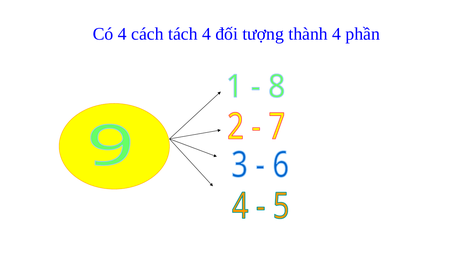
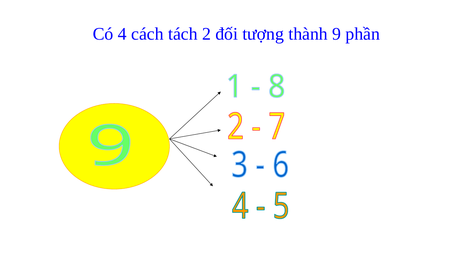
tách 4: 4 -> 2 (206, 34)
thành 4: 4 -> 9 (337, 34)
